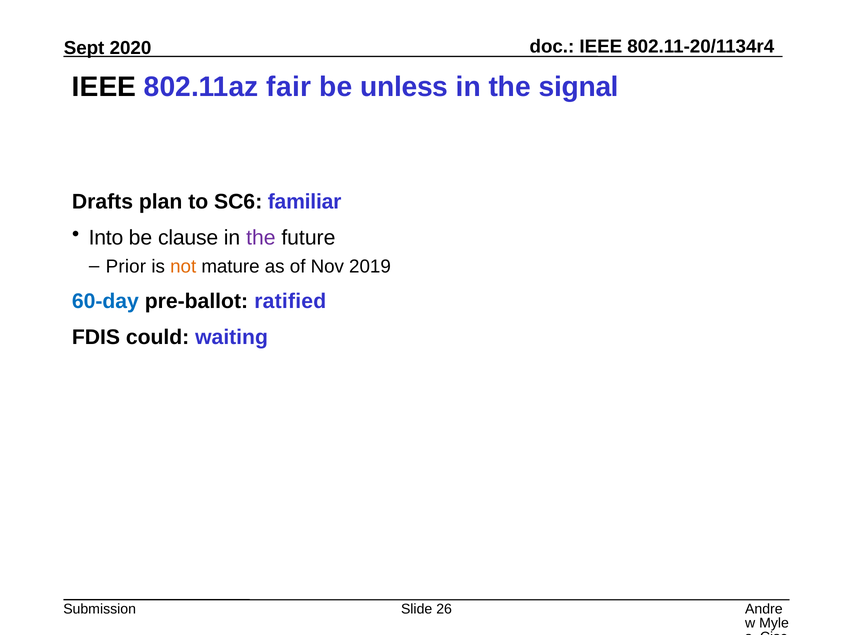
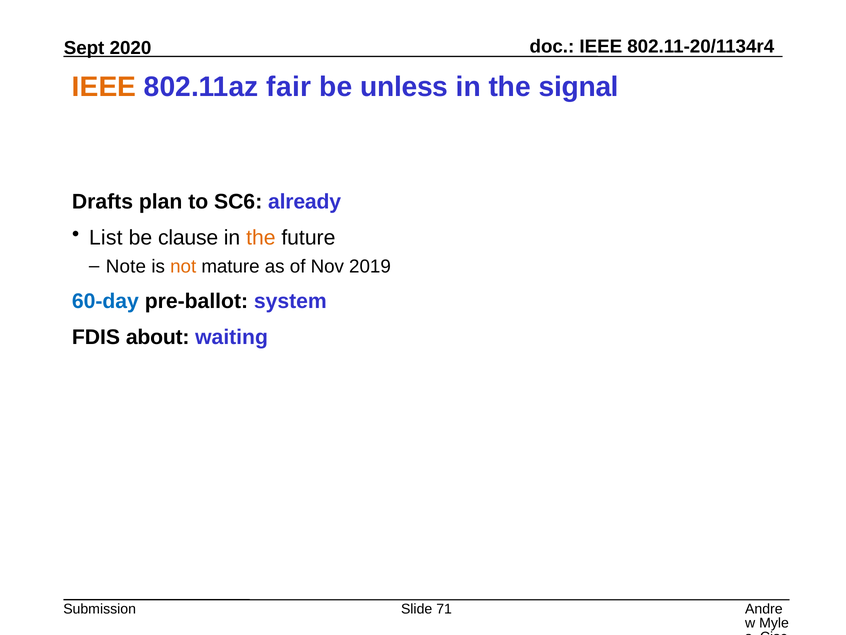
IEEE colour: black -> orange (104, 87)
familiar: familiar -> already (305, 202)
Into: Into -> List (106, 238)
the colour: purple -> orange (261, 238)
Prior: Prior -> Note (126, 266)
ratified: ratified -> system (290, 301)
could: could -> about (158, 337)
26: 26 -> 71 (444, 609)
